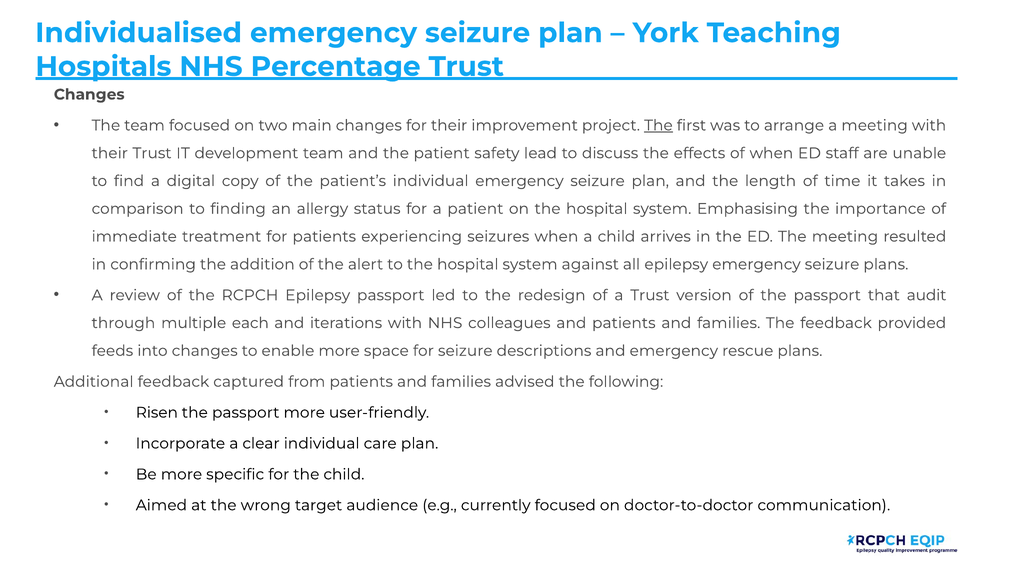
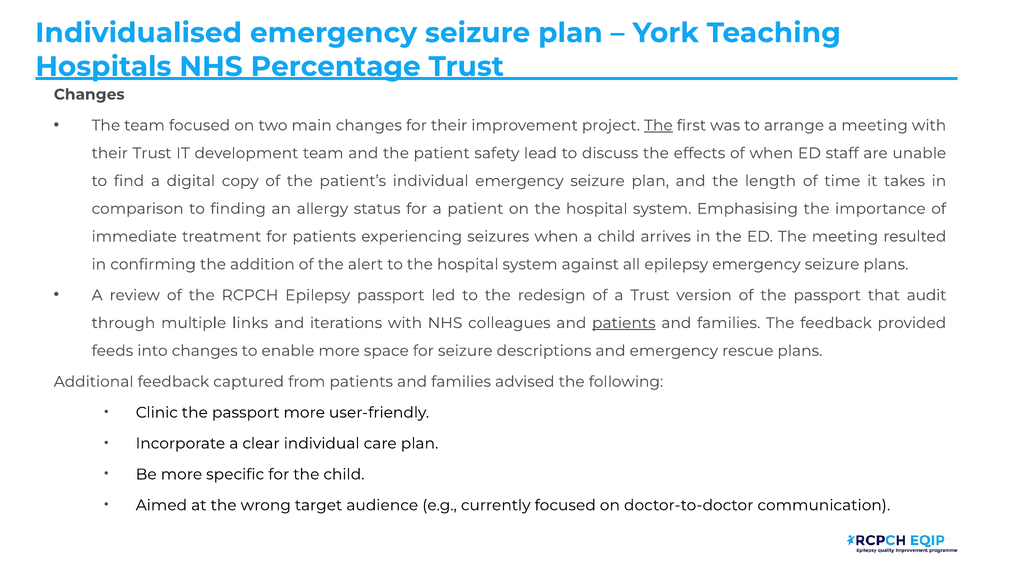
each: each -> links (250, 323)
patients underline: none -> present (624, 323)
Risen: Risen -> Clinic (157, 412)
